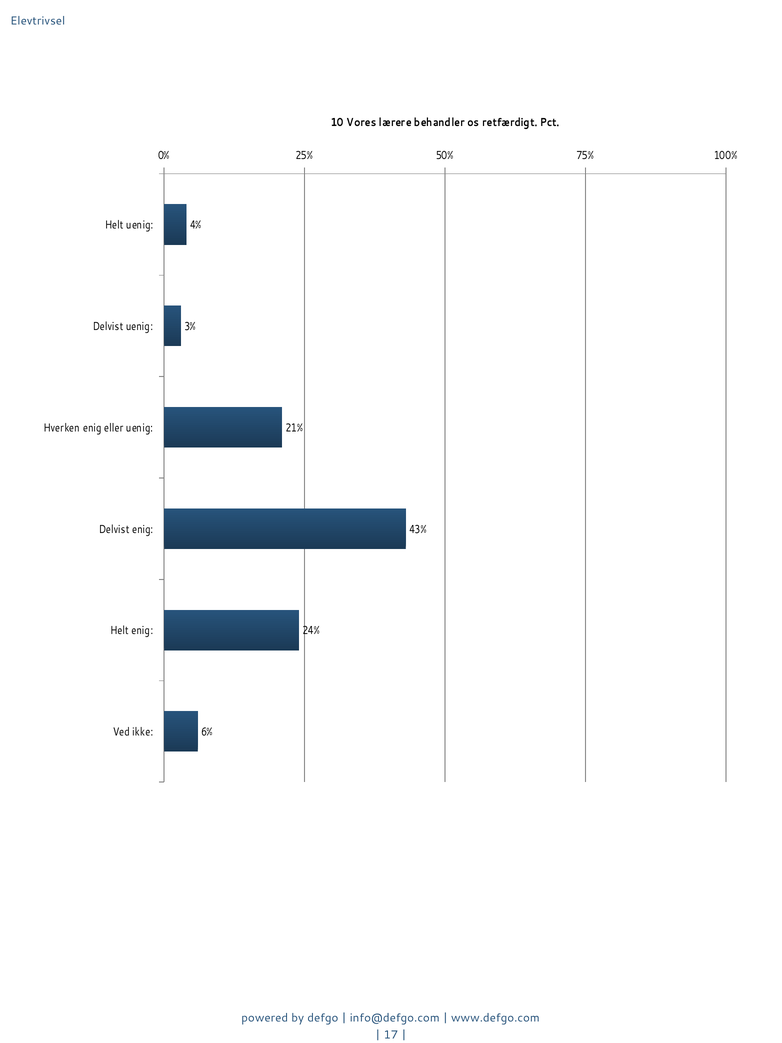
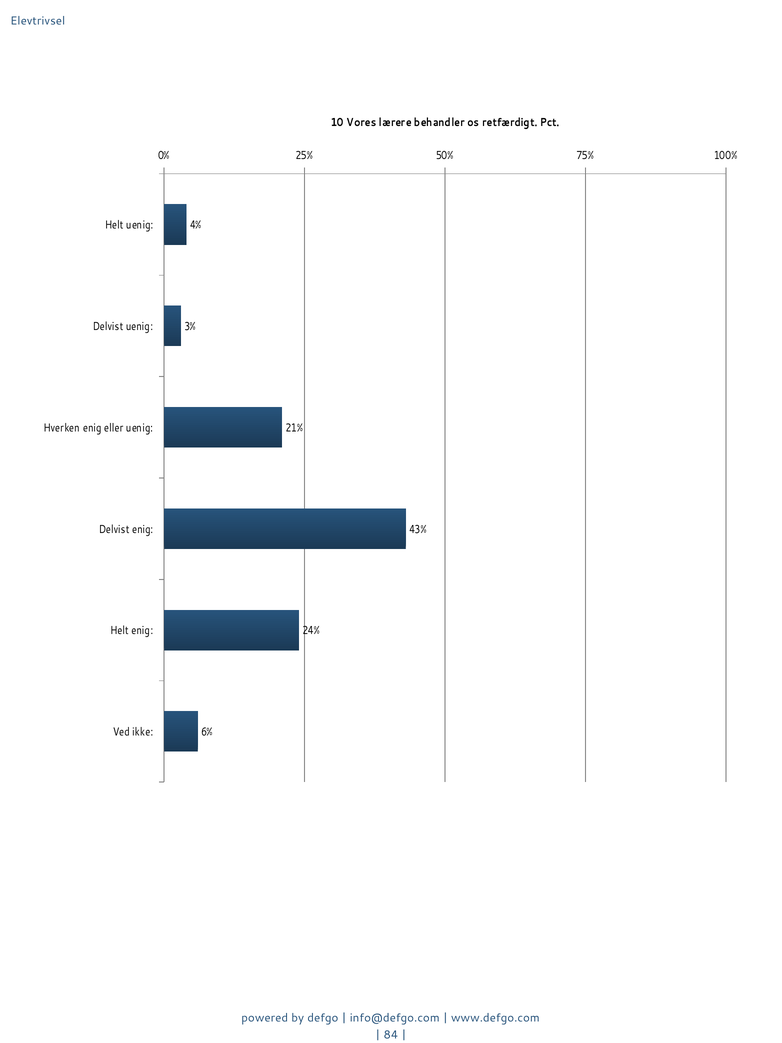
17: 17 -> 84 (391, 1035)
